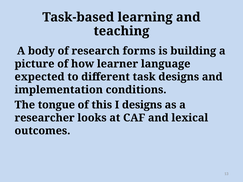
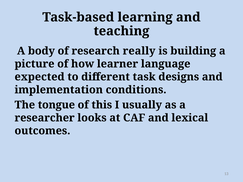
forms: forms -> really (139, 51)
I designs: designs -> usually (142, 105)
